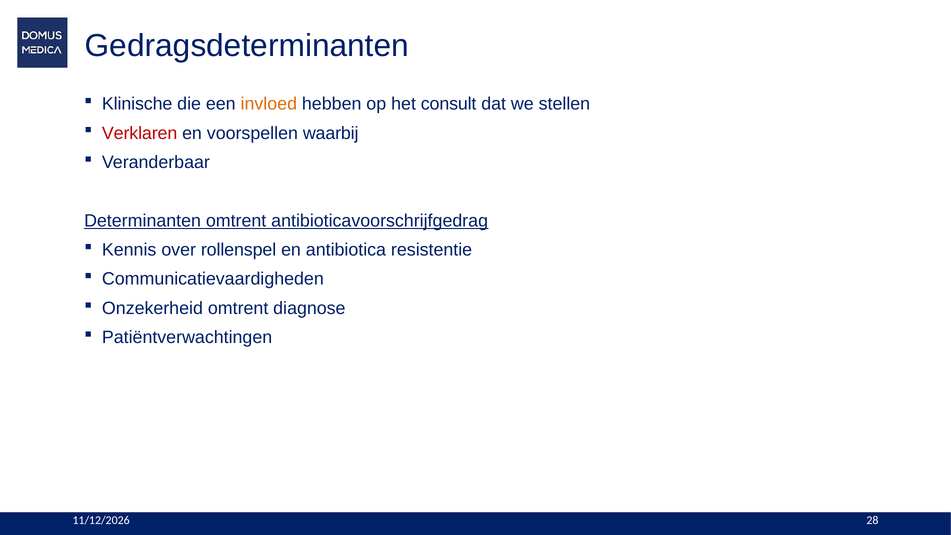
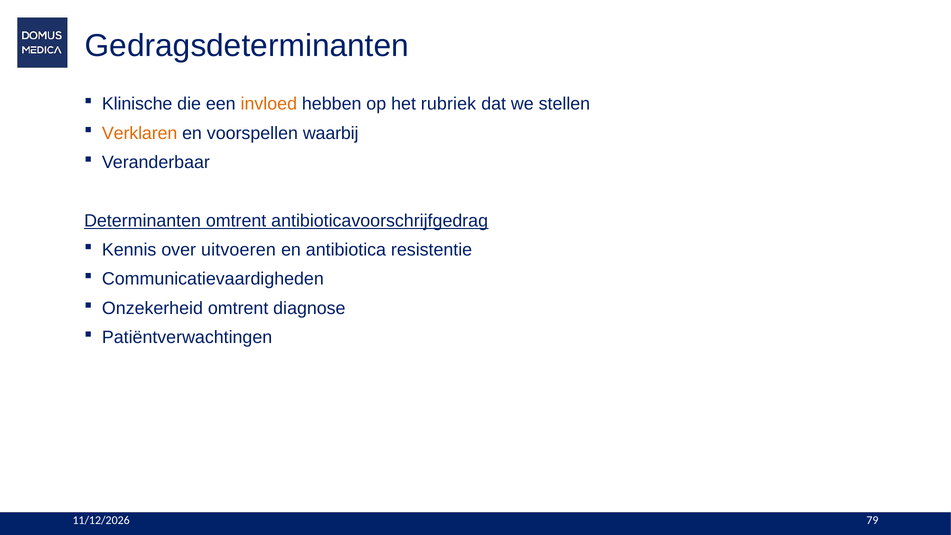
consult: consult -> rubriek (448, 104)
Verklaren colour: red -> orange (140, 133)
rollenspel: rollenspel -> uitvoeren (238, 250)
28: 28 -> 79 (872, 520)
